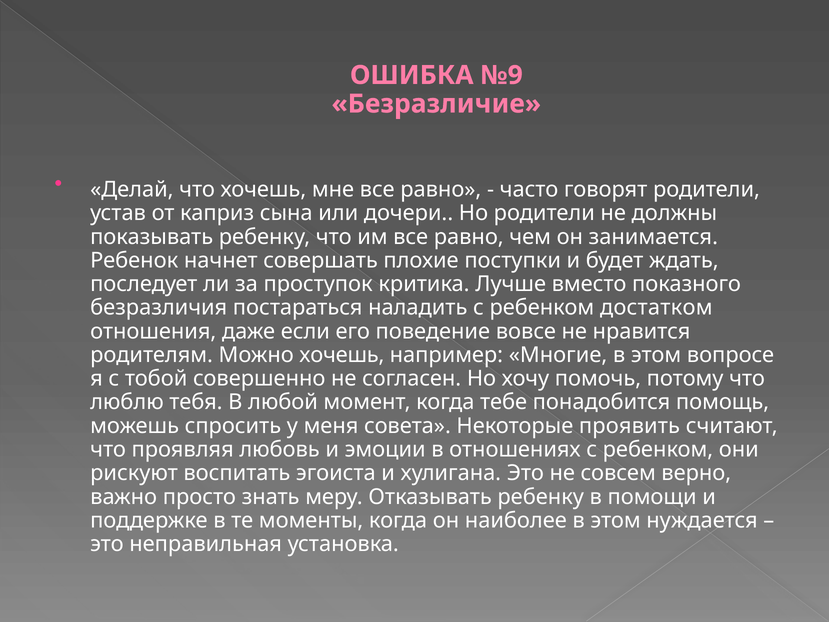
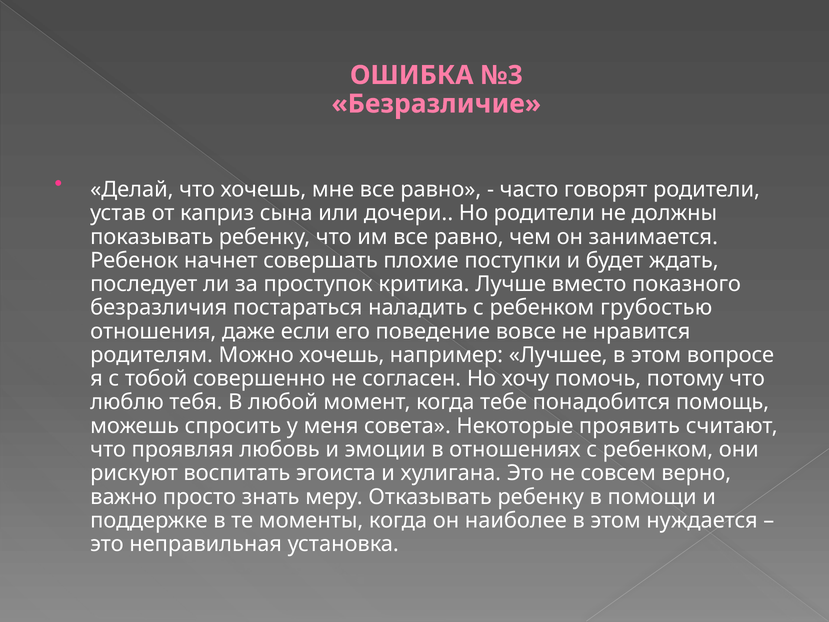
№9: №9 -> №3 (502, 75)
достатком: достатком -> грубостью (656, 308)
Многие: Многие -> Лучшее (558, 355)
